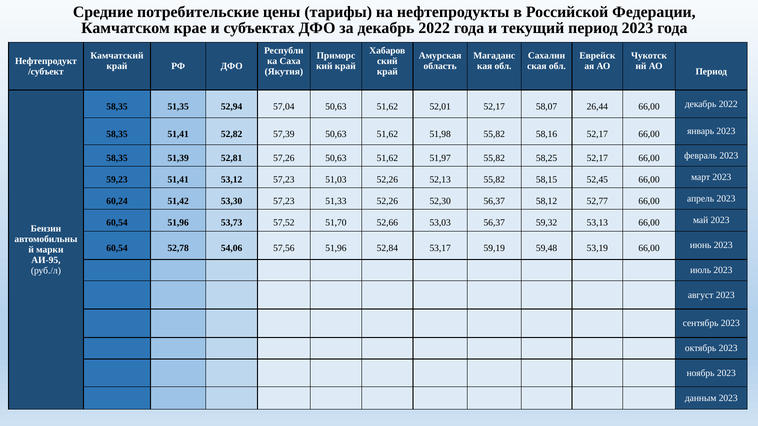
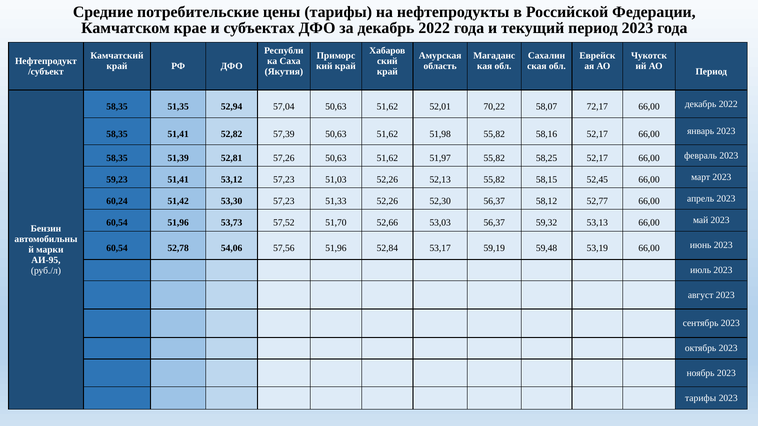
52,01 52,17: 52,17 -> 70,22 (494, 107)
26,44: 26,44 -> 72,17 (597, 107)
данным: данным -> тарифы (701, 398)
